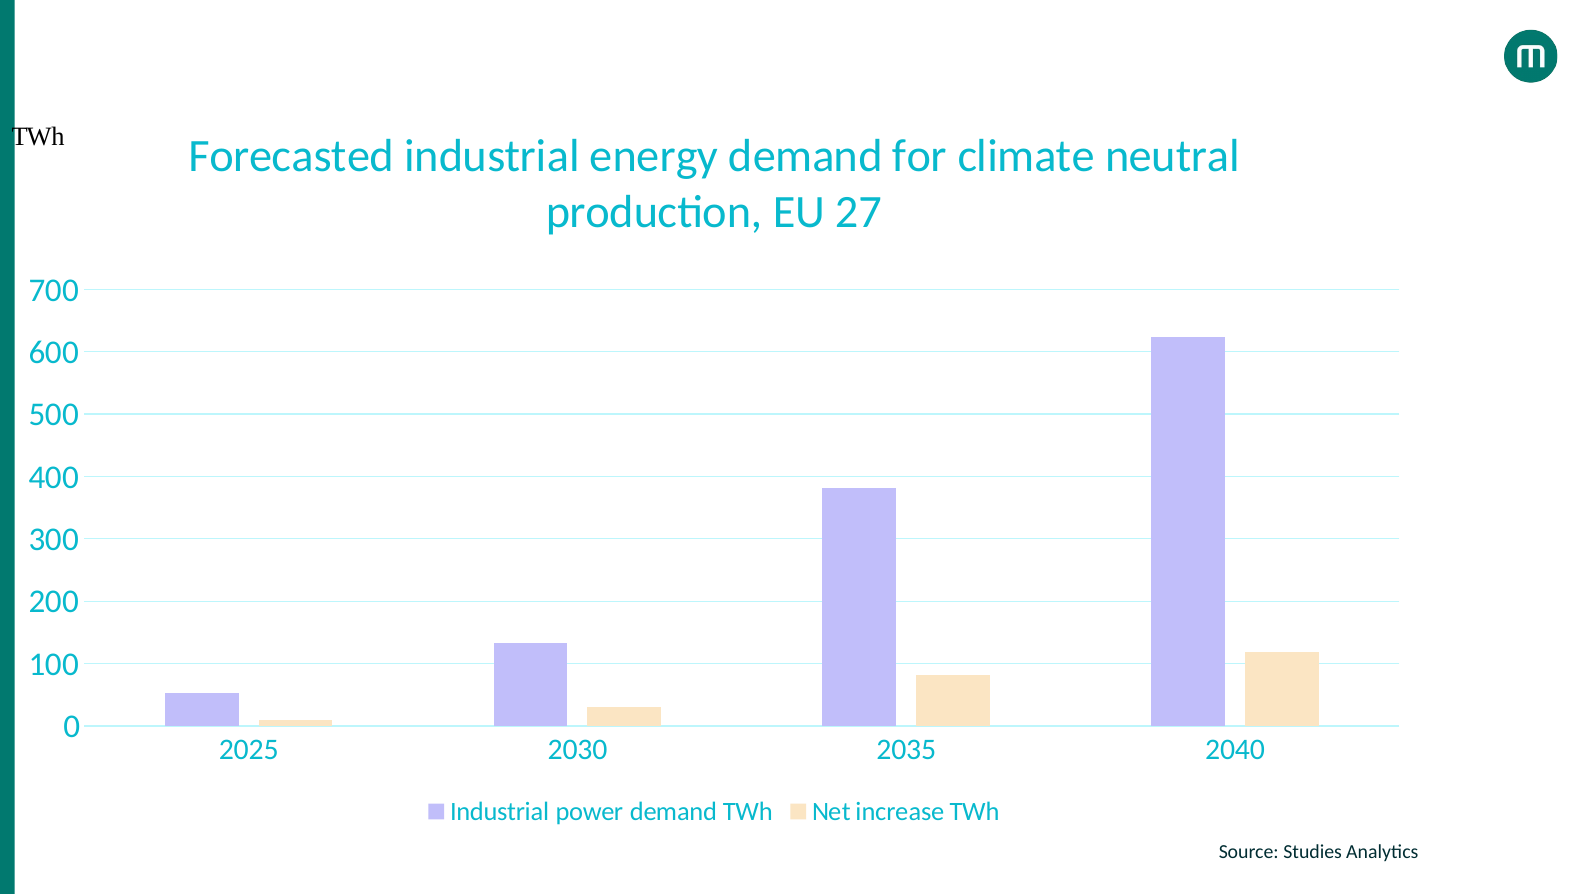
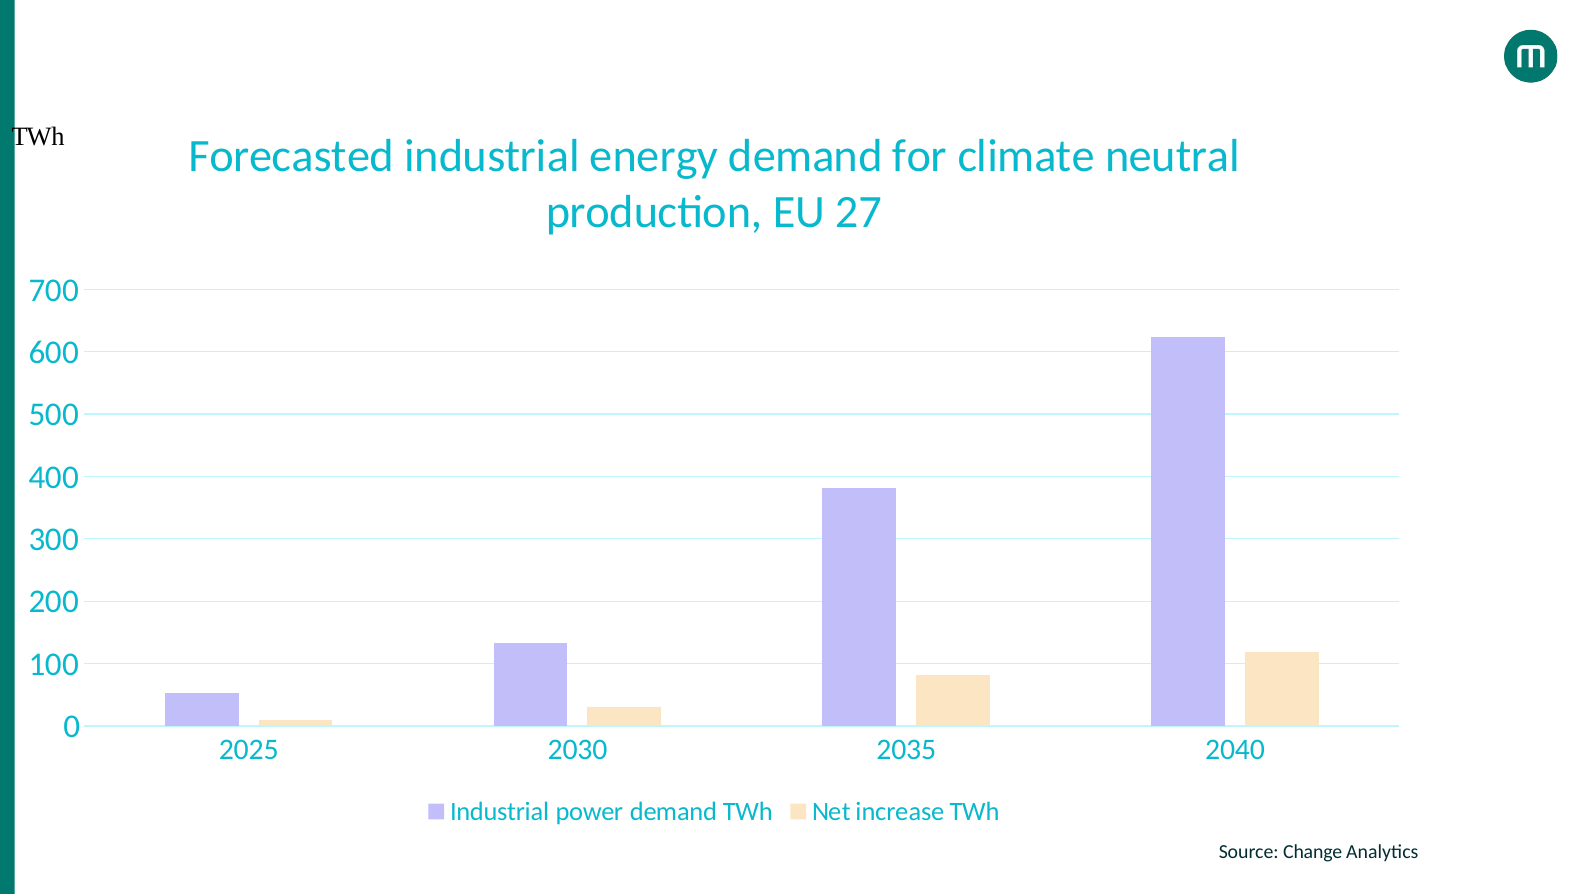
Studies: Studies -> Change (1313, 852)
